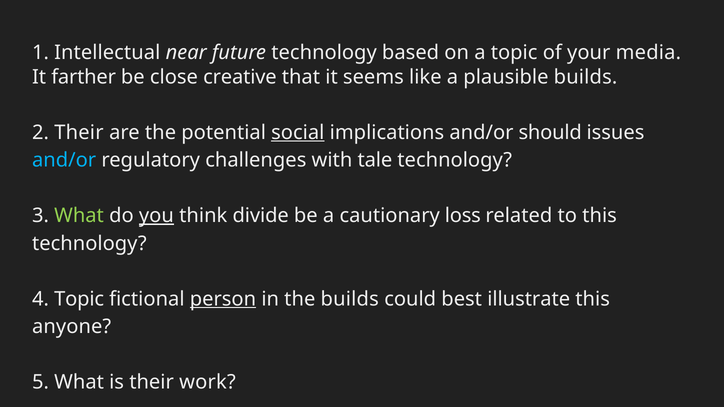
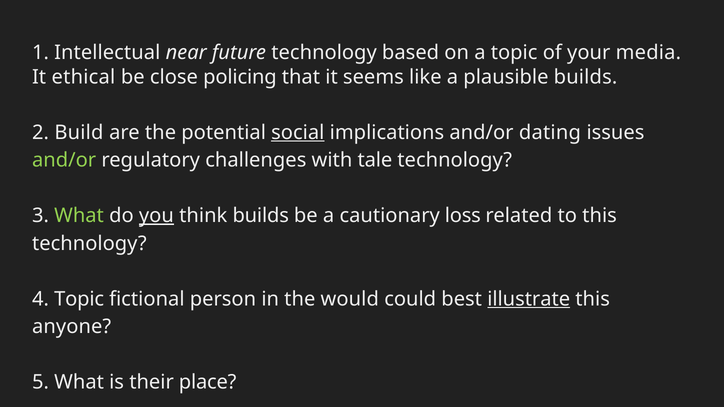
farther: farther -> ethical (83, 77)
creative: creative -> policing (240, 77)
2 Their: Their -> Build (79, 133)
should: should -> dating (550, 133)
and/or colour: light blue -> light green (64, 160)
think divide: divide -> builds (261, 216)
person underline: present -> none (223, 299)
the builds: builds -> would (350, 299)
illustrate underline: none -> present (529, 299)
work: work -> place (208, 382)
